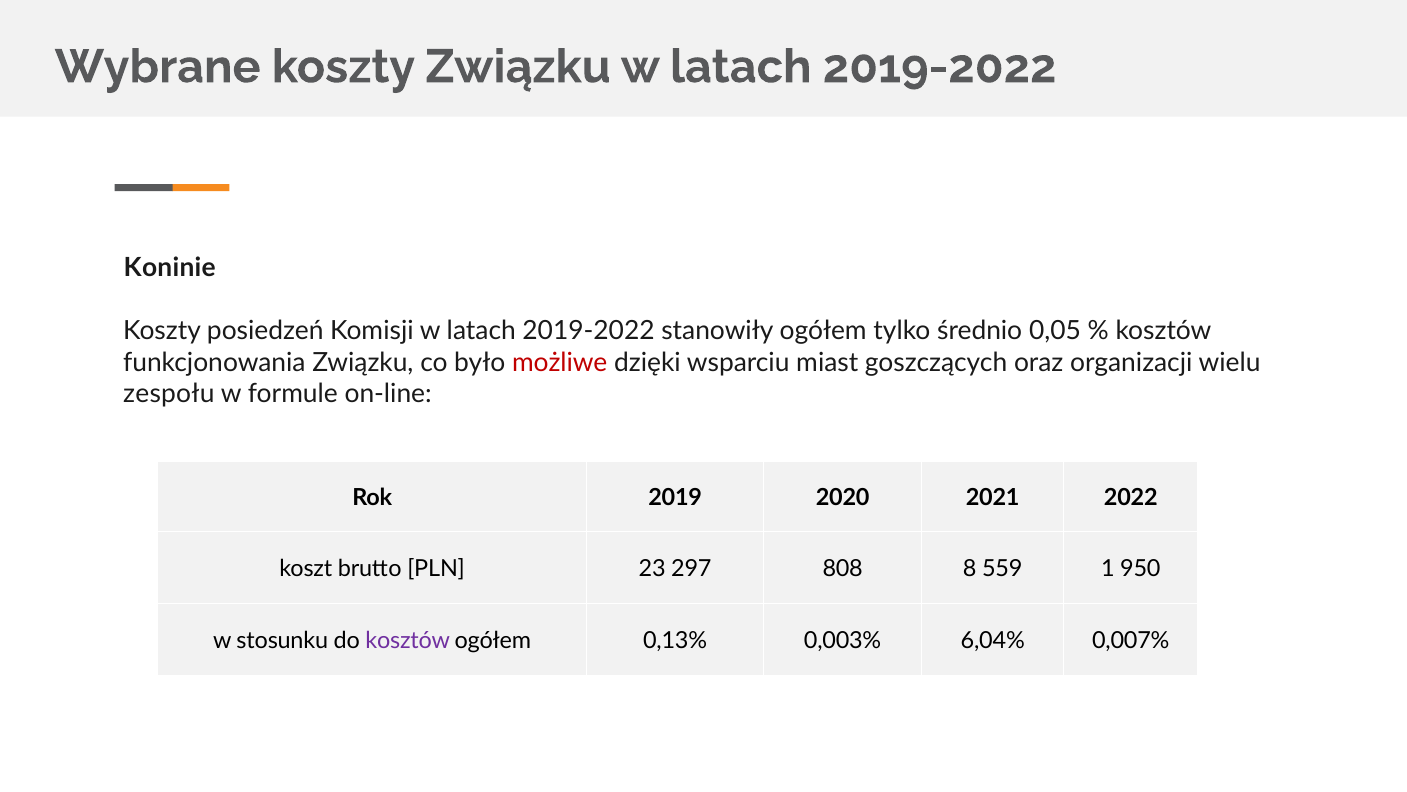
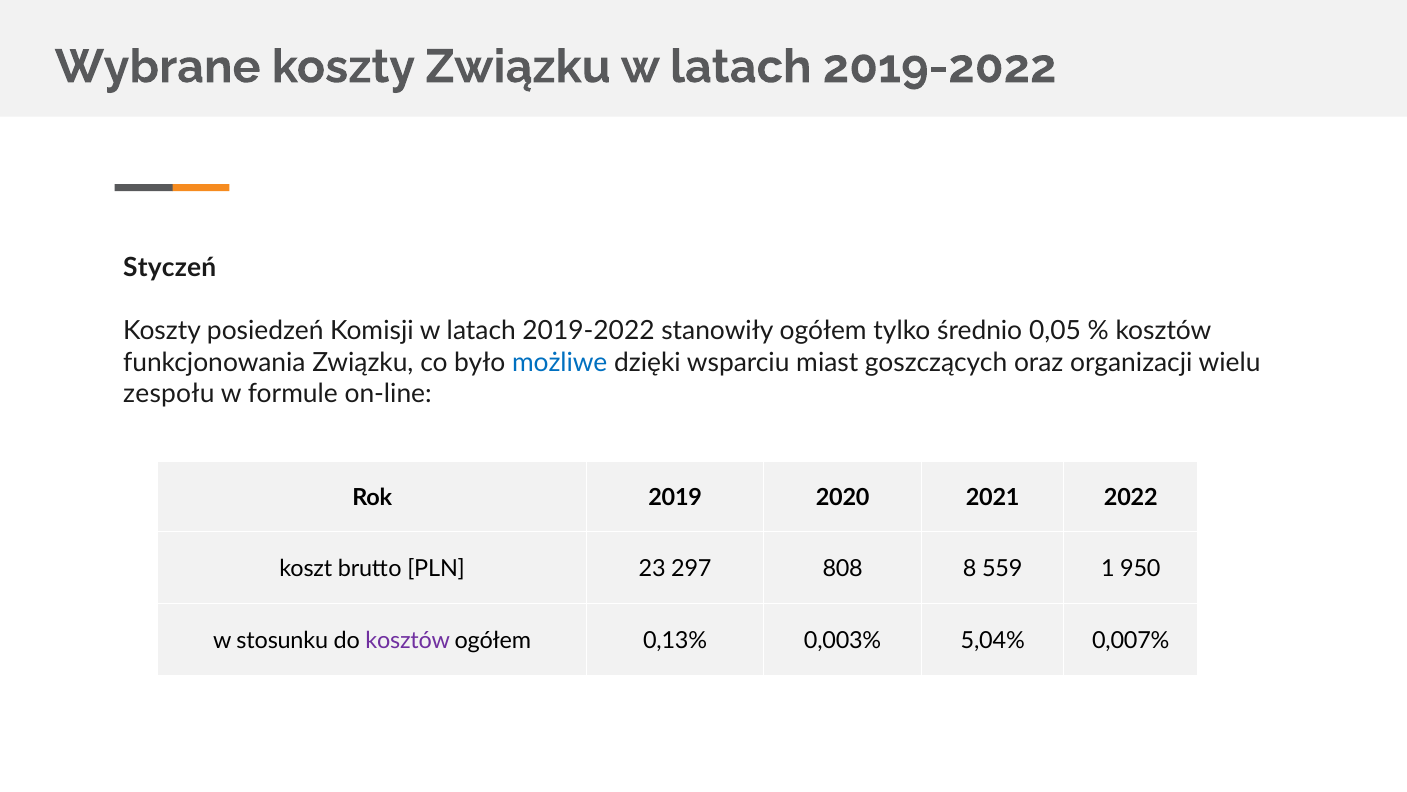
Koninie: Koninie -> Styczeń (170, 267)
możliwe colour: red -> blue (560, 362)
6,04%: 6,04% -> 5,04% (993, 640)
